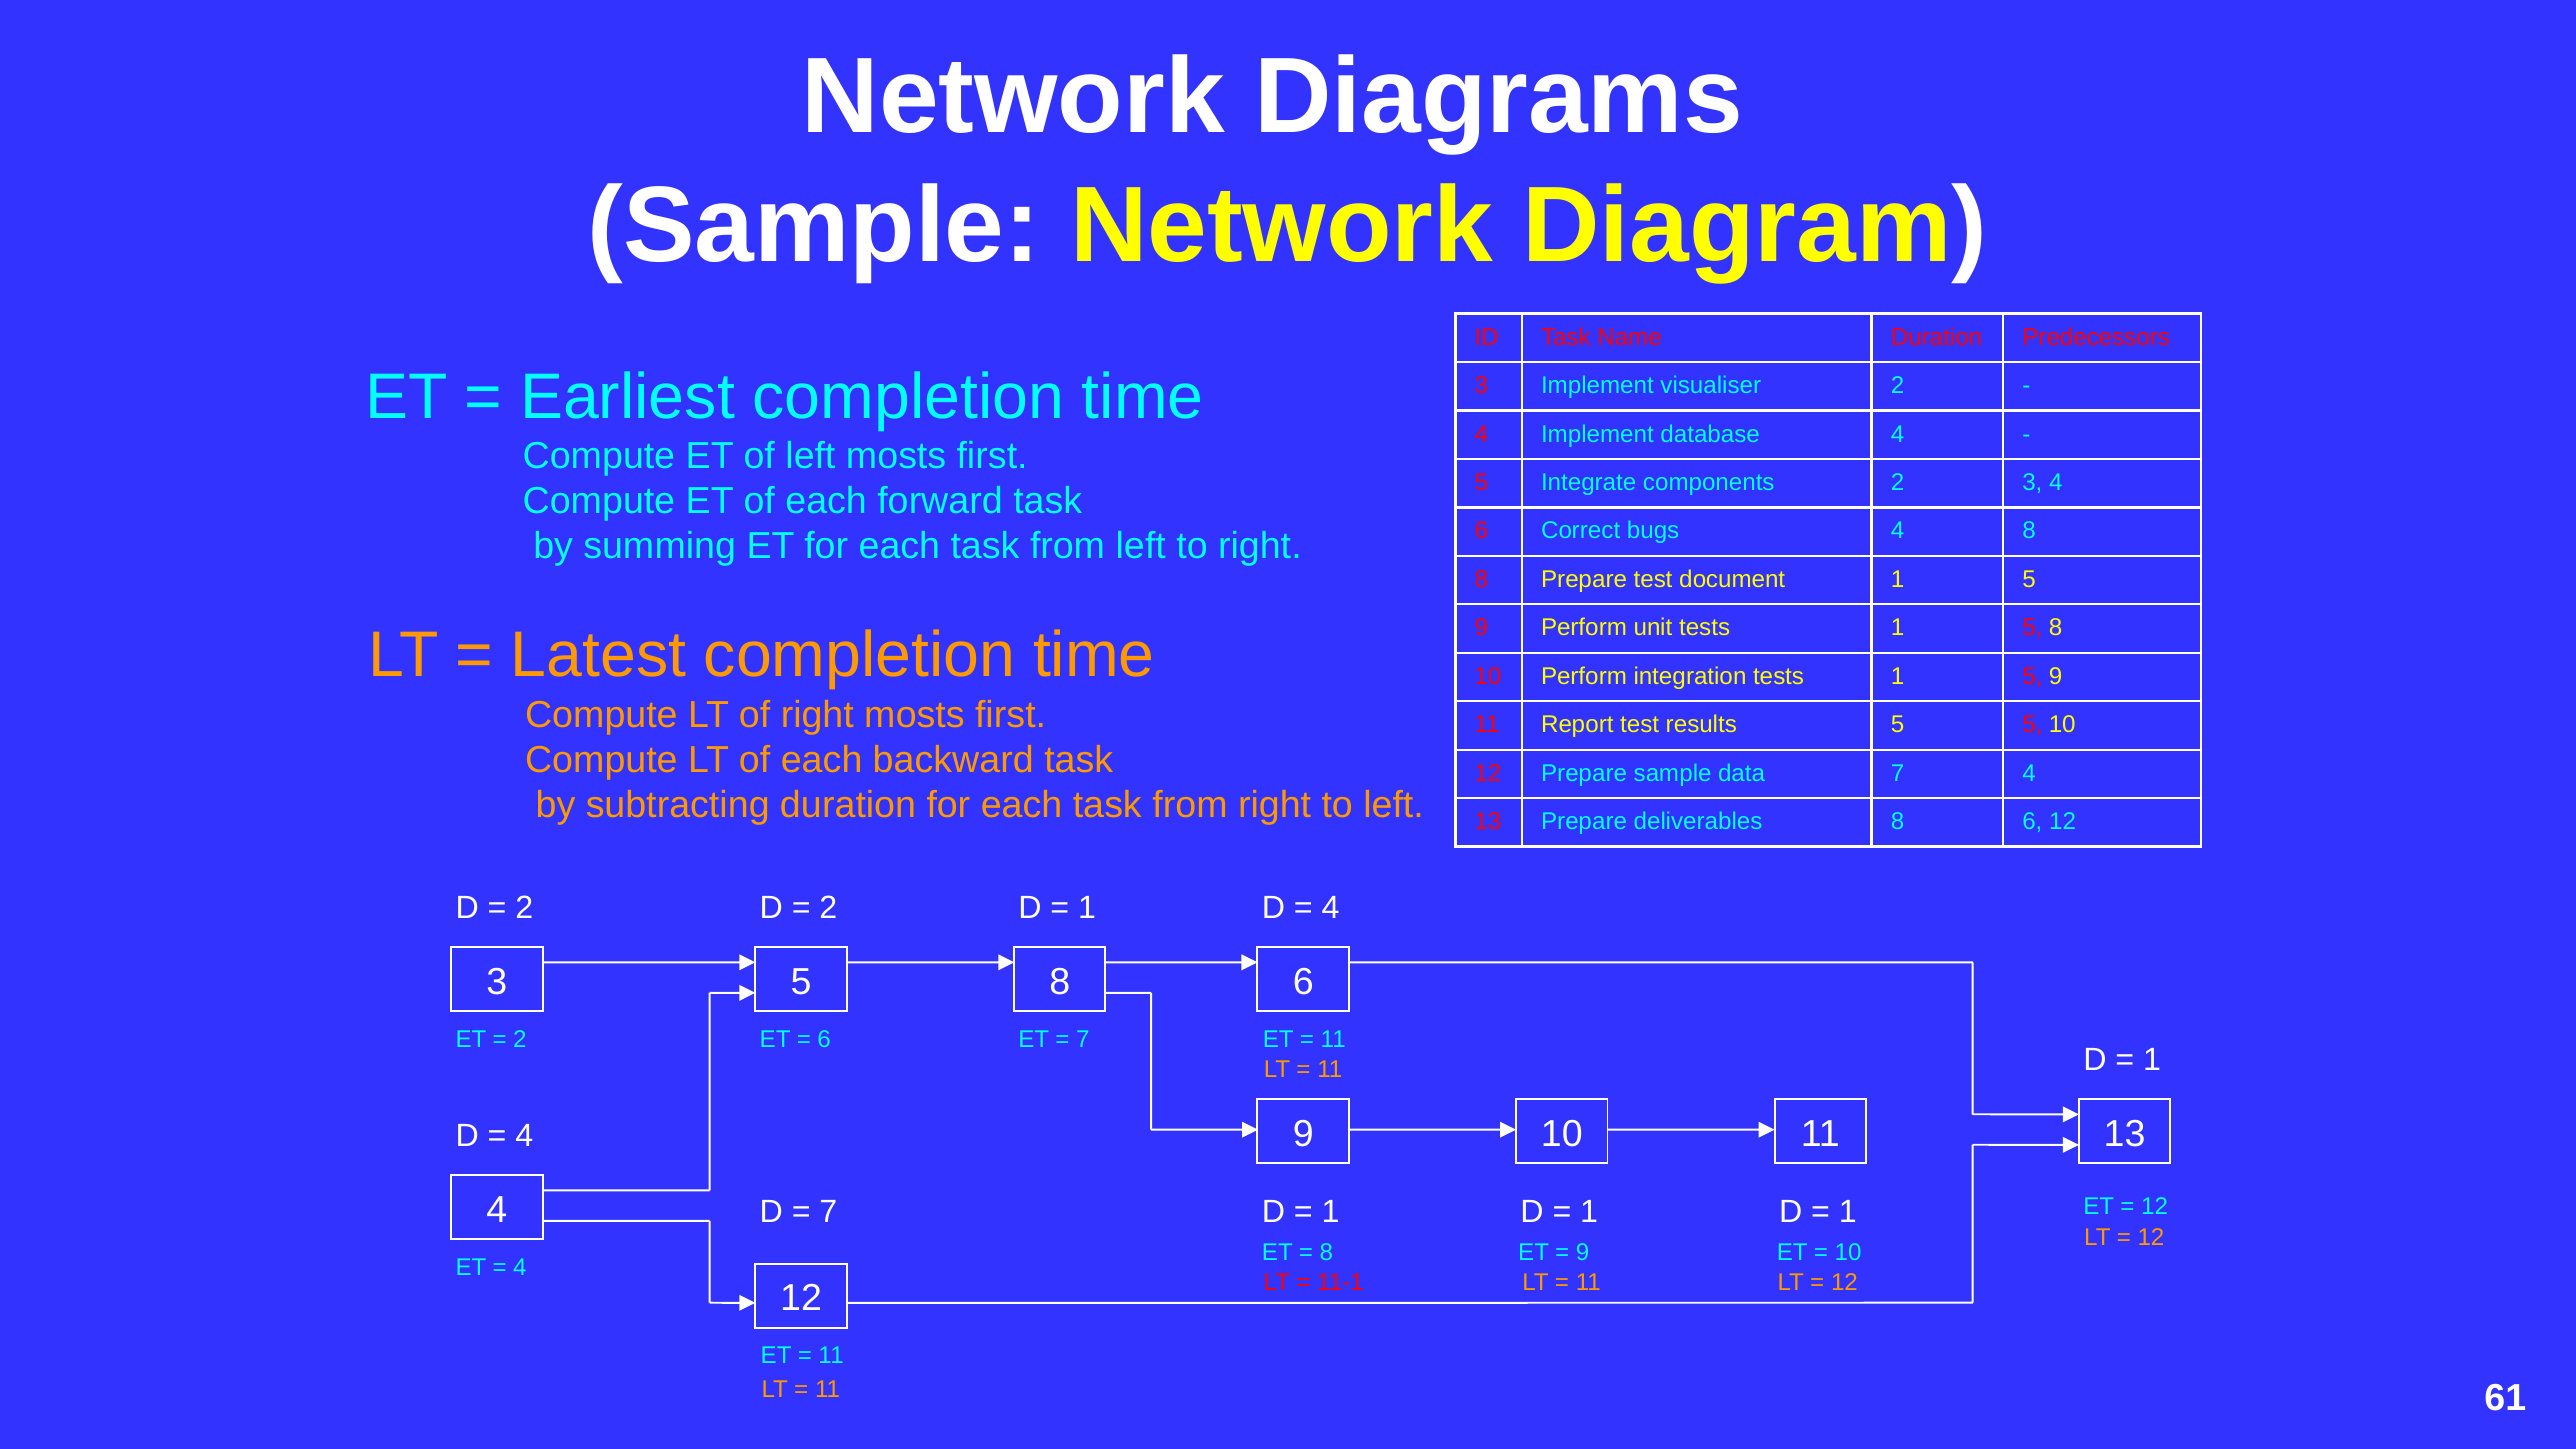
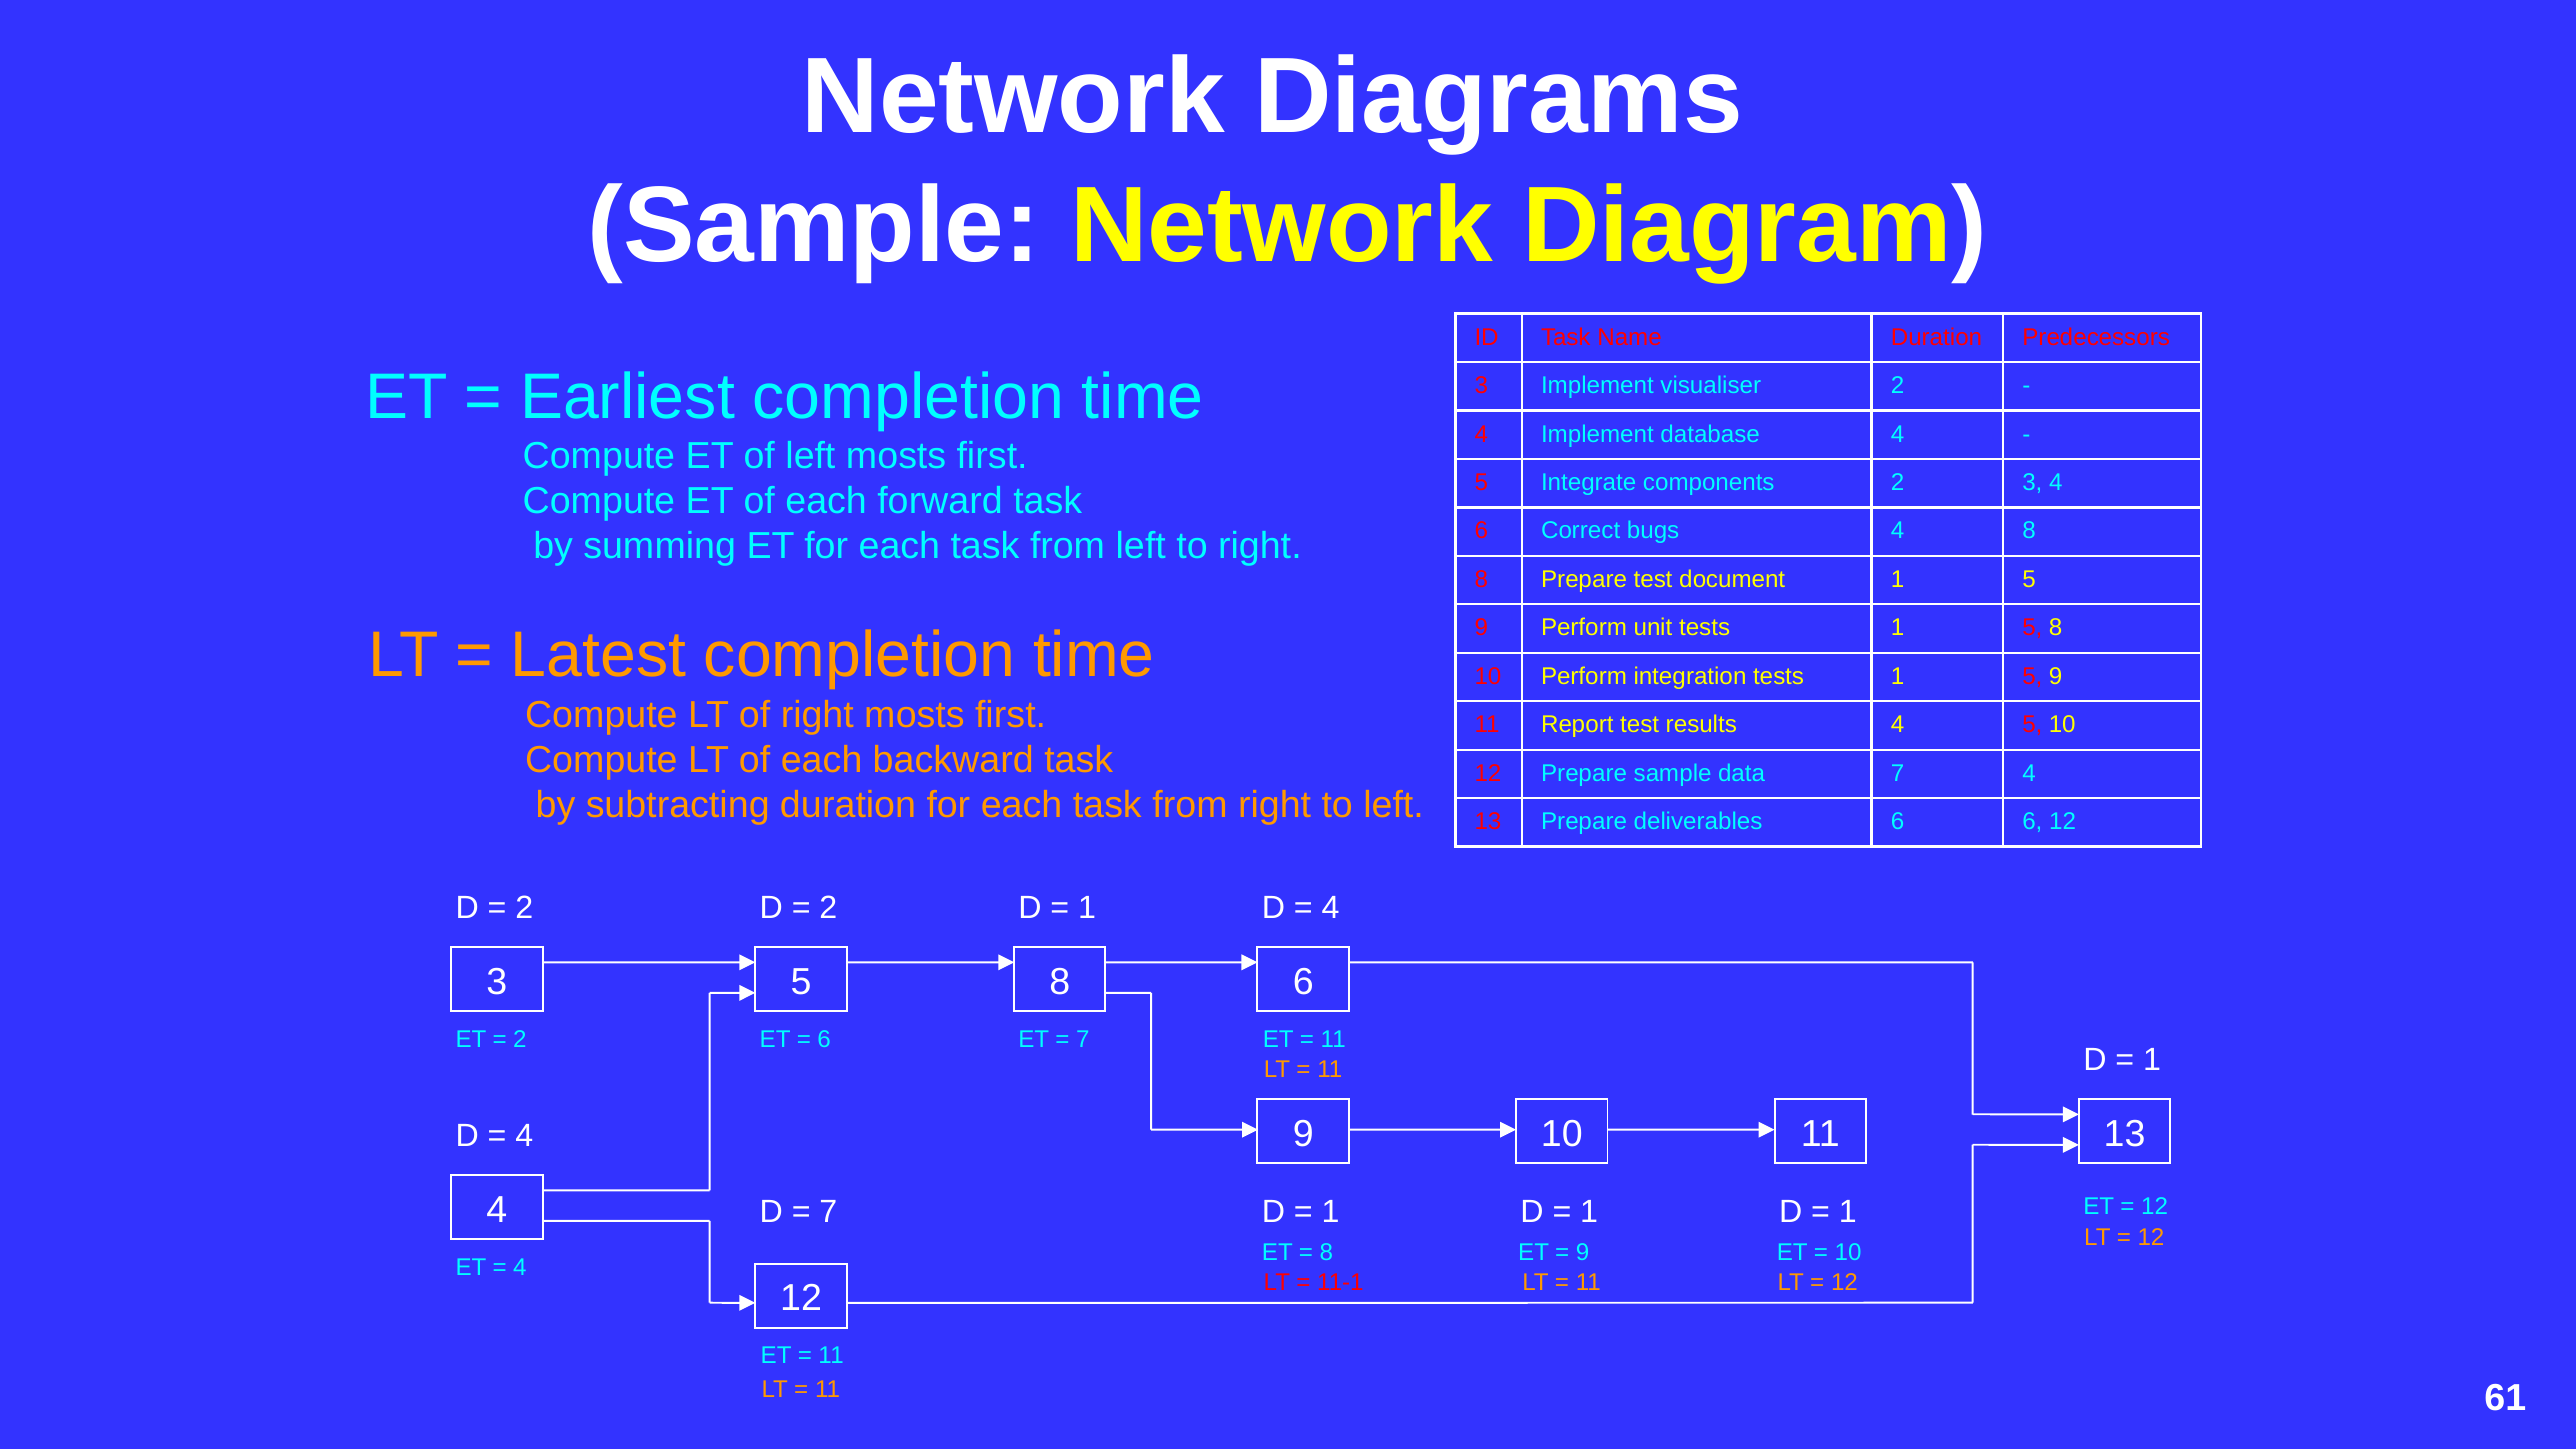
results 5: 5 -> 4 (1898, 725)
deliverables 8: 8 -> 6 (1898, 822)
